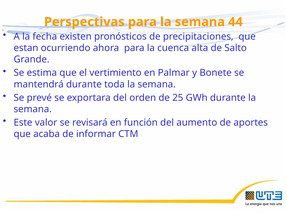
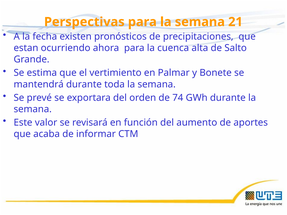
44: 44 -> 21 (235, 22)
25: 25 -> 74 (178, 98)
